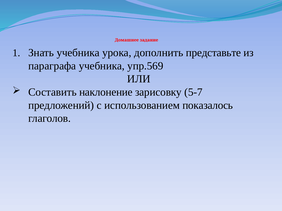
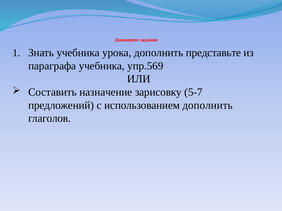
наклонение: наклонение -> назначение (106, 92)
использованием показалось: показалось -> дополнить (208, 105)
